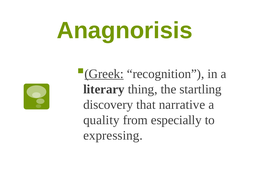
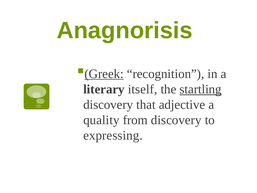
thing: thing -> itself (143, 89)
startling underline: none -> present (201, 89)
narrative: narrative -> adjective (182, 105)
from especially: especially -> discovery (176, 120)
